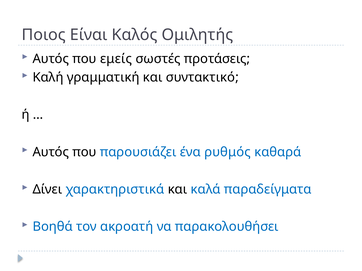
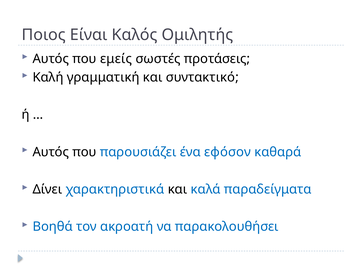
ρυθμός: ρυθμός -> εφόσον (228, 152)
